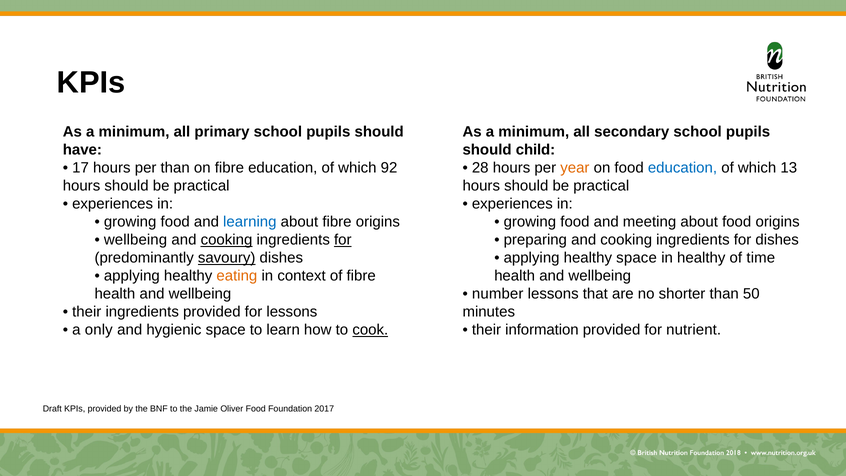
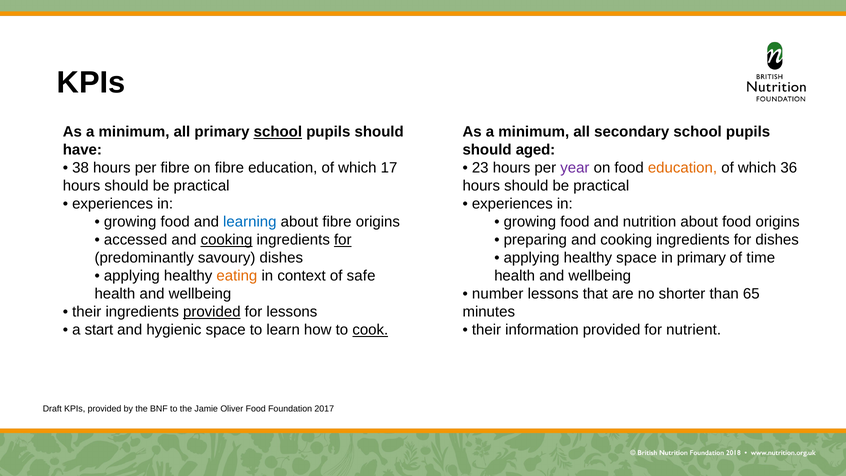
school underline: none -> present (278, 132)
child: child -> aged (535, 150)
17: 17 -> 38 (81, 168)
per than: than -> fibre (175, 168)
92: 92 -> 17 (389, 168)
28: 28 -> 23 (480, 168)
year colour: orange -> purple (575, 168)
education colour: blue -> orange (682, 168)
13: 13 -> 36 (789, 168)
meeting: meeting -> nutrition (650, 222)
wellbeing: wellbeing -> accessed (136, 240)
savoury underline: present -> none (227, 258)
in healthy: healthy -> primary (701, 258)
of fibre: fibre -> safe (361, 276)
50: 50 -> 65 (751, 294)
provided underline: none -> present (212, 312)
only: only -> start (99, 330)
